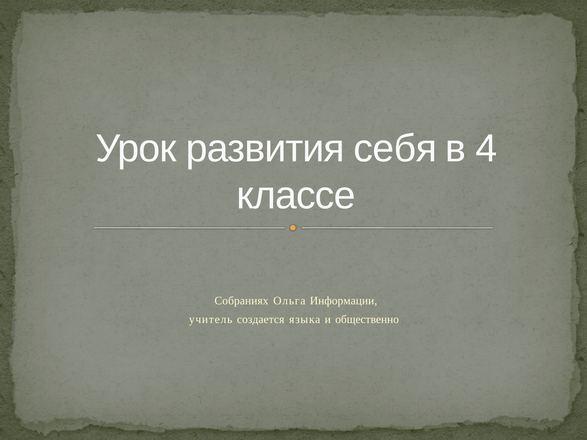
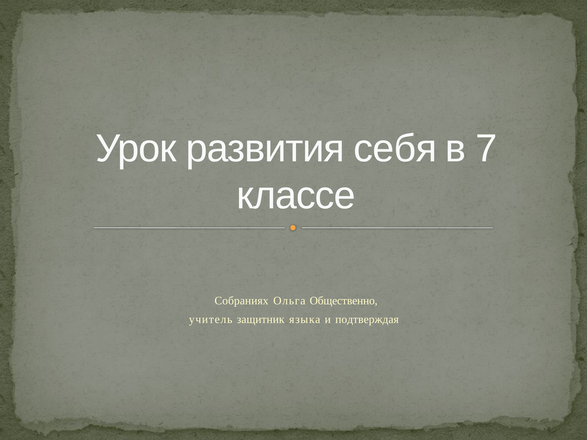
4: 4 -> 7 (486, 149)
Информации: Информации -> Общественно (344, 301)
создается: создается -> защитник (261, 319)
общественно: общественно -> подтверждая (367, 319)
